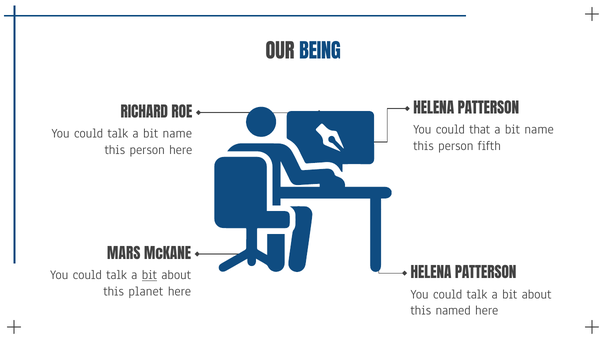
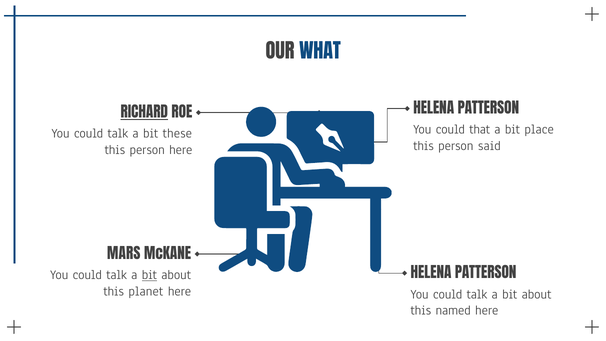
BEING: BEING -> WHAT (320, 52)
RICHARD underline: none -> present (144, 113)
name: name -> place (539, 129)
talk a bit name: name -> these (177, 133)
fifth: fifth -> said (489, 146)
